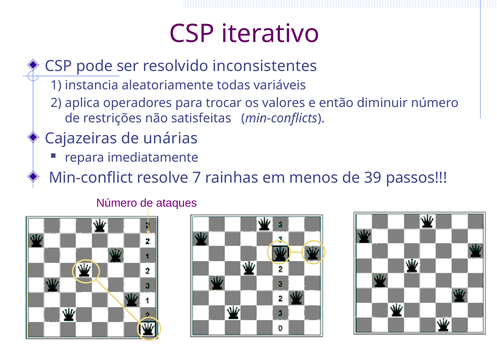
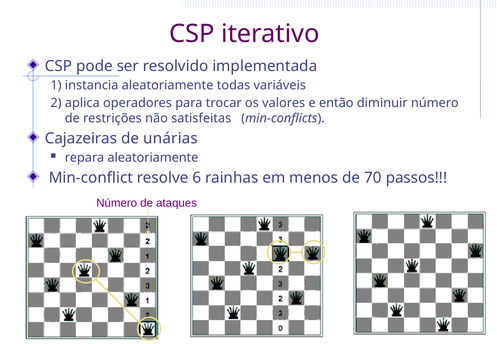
inconsistentes: inconsistentes -> implementada (265, 66)
repara imediatamente: imediatamente -> aleatoriamente (153, 158)
7: 7 -> 6 (197, 178)
39: 39 -> 70 (373, 178)
